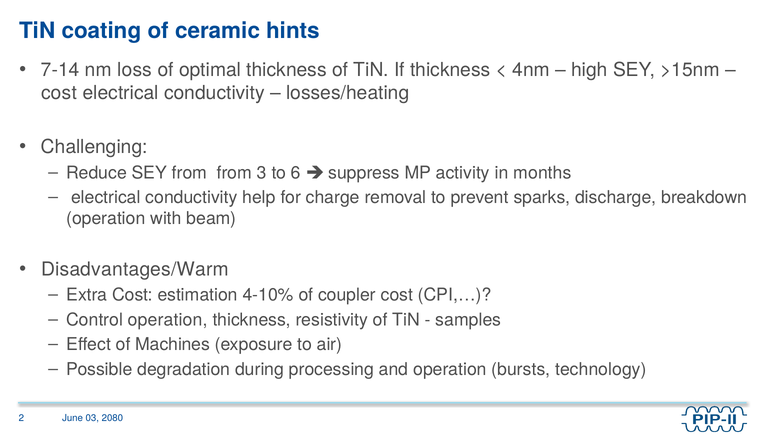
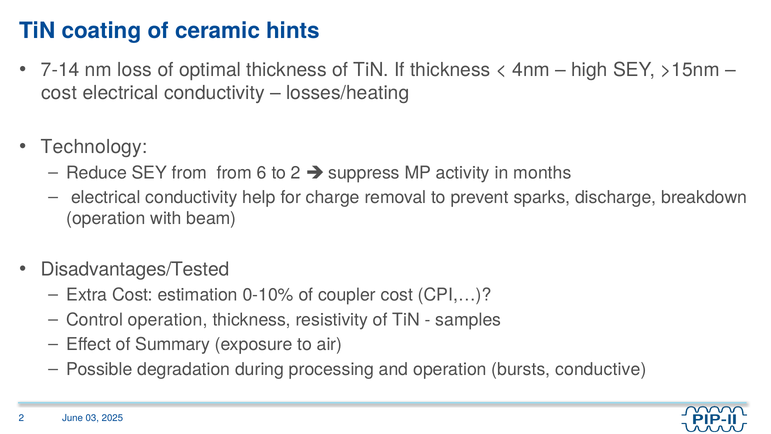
Challenging: Challenging -> Technology (94, 147)
3: 3 -> 6 (262, 173)
to 6: 6 -> 2 (296, 173)
Disadvantages/Warm: Disadvantages/Warm -> Disadvantages/Tested (135, 269)
4-10%: 4-10% -> 0-10% (268, 295)
Machines: Machines -> Summary (173, 344)
technology: technology -> conductive (601, 369)
2080: 2080 -> 2025 (112, 418)
